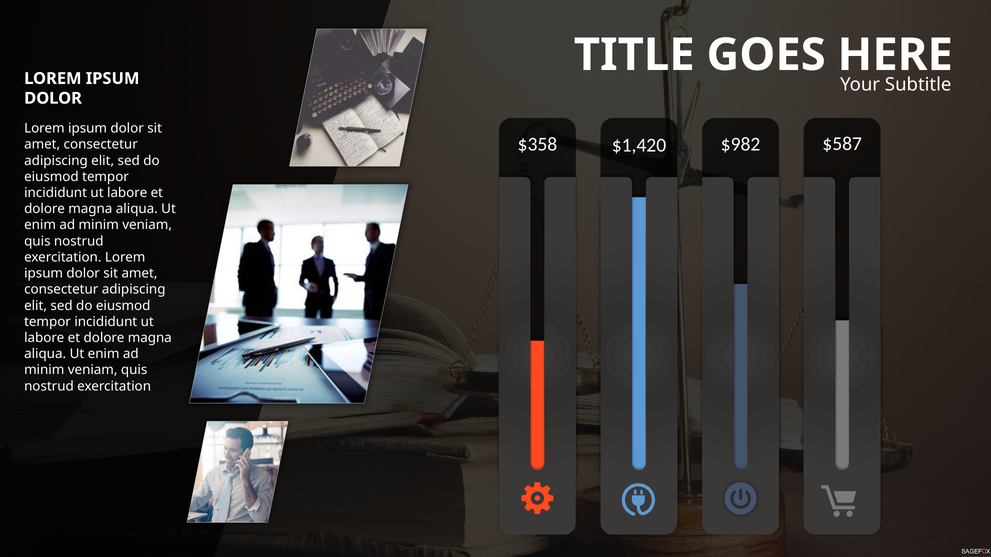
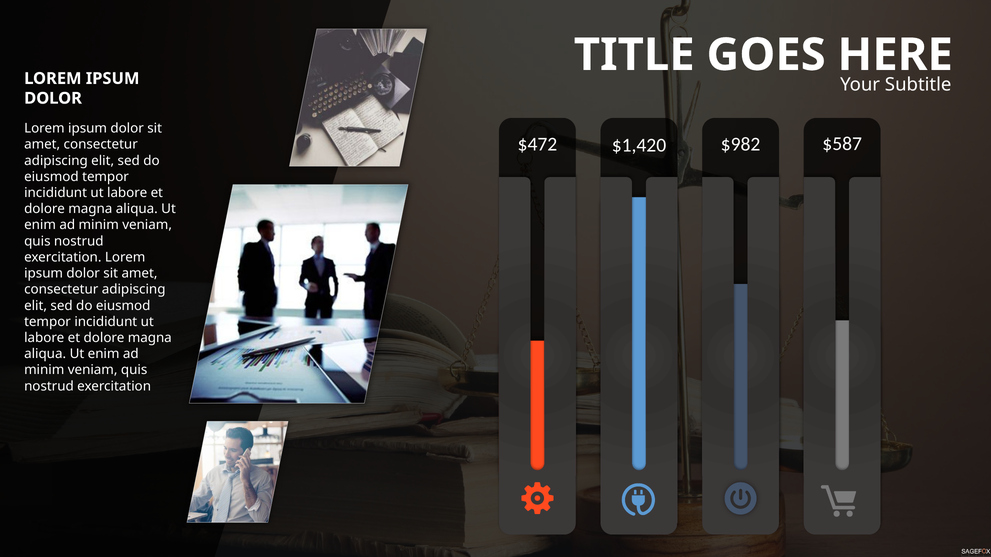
$358: $358 -> $472 (537, 145)
